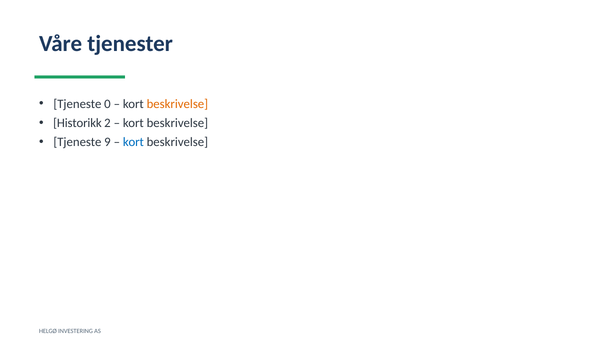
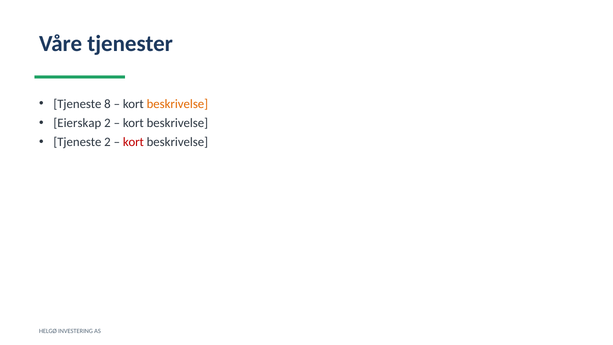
0: 0 -> 8 (107, 104)
Historikk: Historikk -> Eierskap (77, 123)
Tjeneste 9: 9 -> 2 (107, 142)
kort colour: blue -> red (133, 142)
